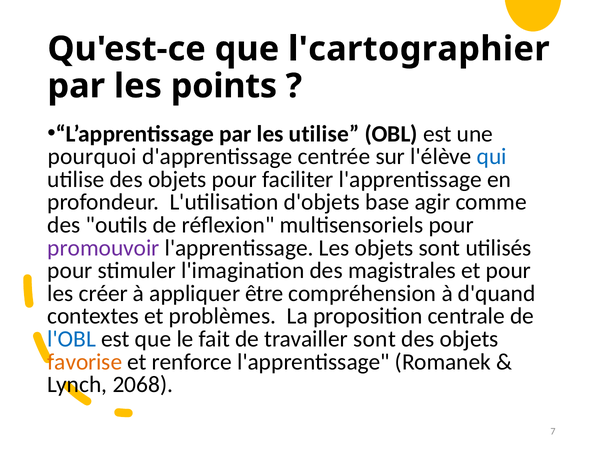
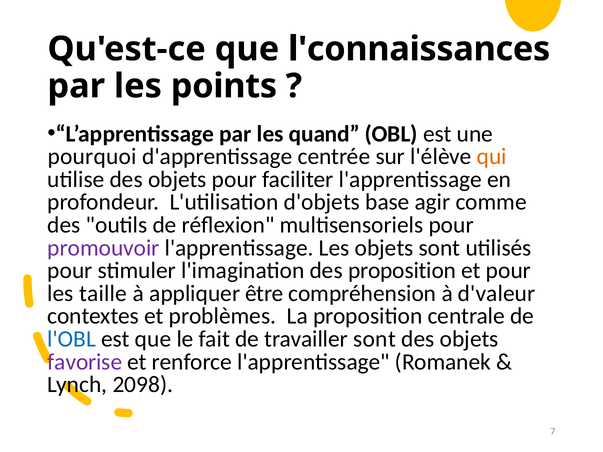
l'cartographier: l'cartographier -> l'connaissances (419, 49)
les utilise: utilise -> quand (324, 134)
qui colour: blue -> orange (492, 157)
des magistrales: magistrales -> proposition (402, 271)
créer: créer -> taille (103, 294)
d'quand: d'quand -> d'valeur (497, 294)
favorise colour: orange -> purple (85, 362)
2068: 2068 -> 2098 (143, 385)
